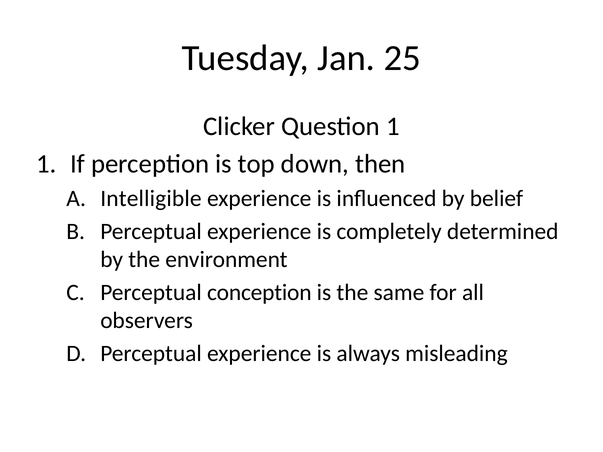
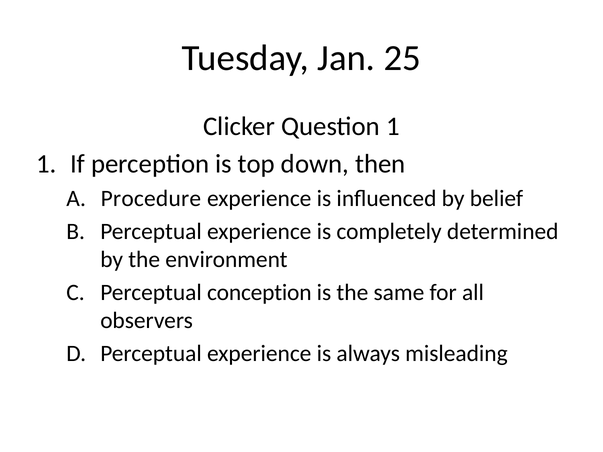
Intelligible: Intelligible -> Procedure (151, 199)
